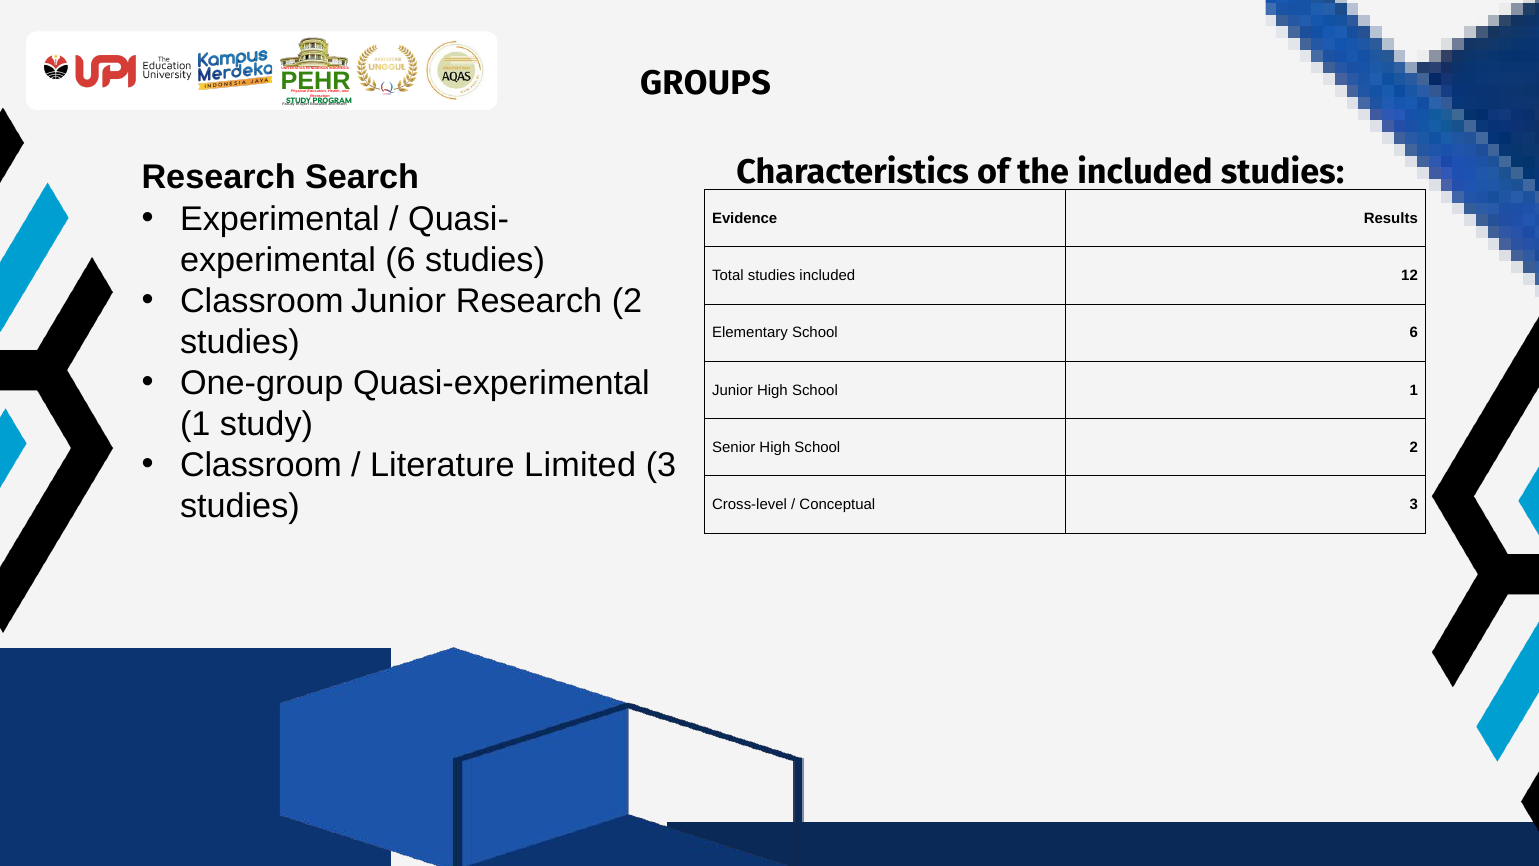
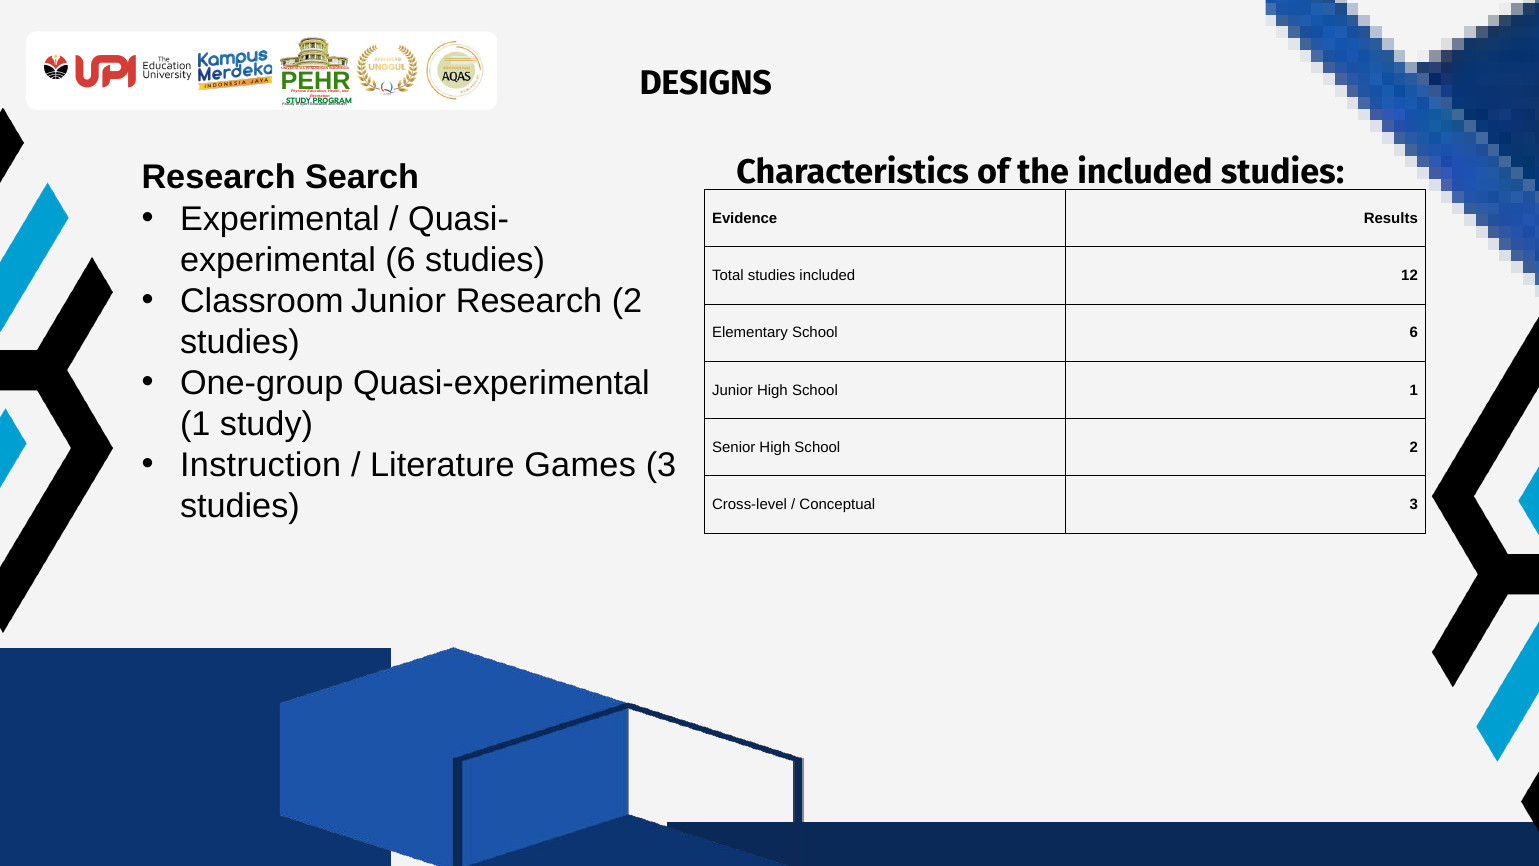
GROUPS: GROUPS -> DESIGNS (706, 84)
Classroom: Classroom -> Instruction (261, 465)
Limited: Limited -> Games (580, 465)
